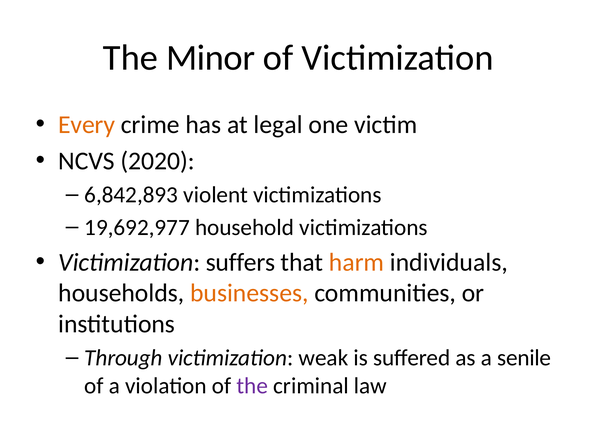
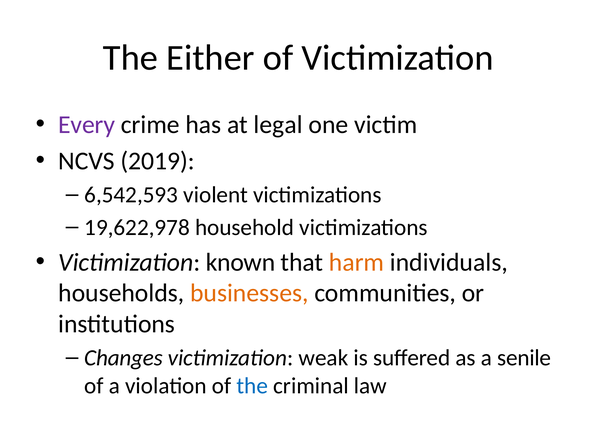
Minor: Minor -> Either (210, 58)
Every colour: orange -> purple (87, 125)
2020: 2020 -> 2019 (158, 161)
6,842,893: 6,842,893 -> 6,542,593 (131, 195)
19,692,977: 19,692,977 -> 19,622,978 (137, 227)
suffers: suffers -> known (240, 262)
Through: Through -> Changes (124, 358)
the colour: purple -> blue (252, 386)
